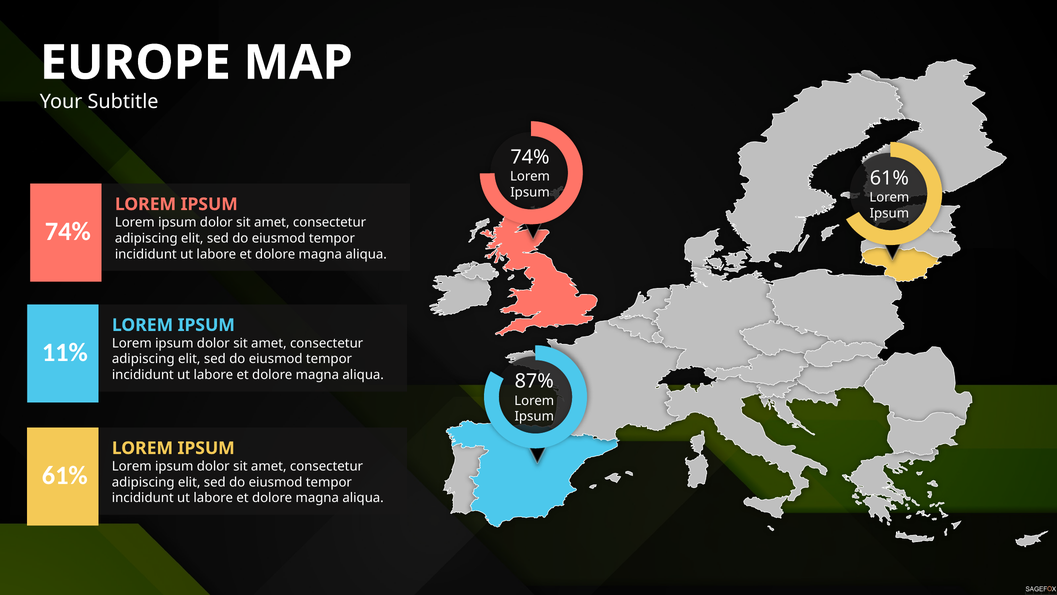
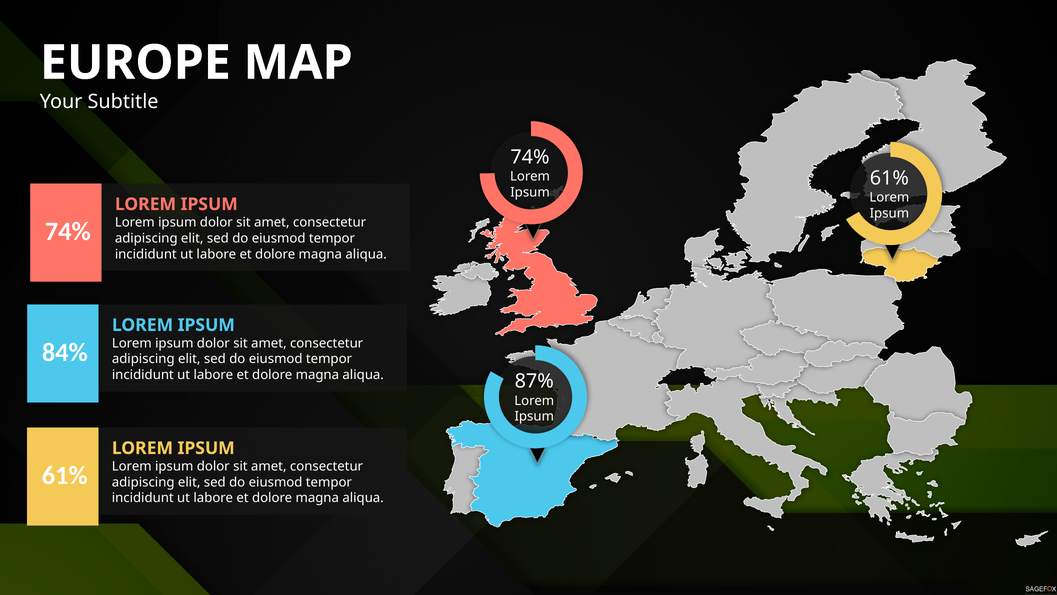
11%: 11% -> 84% (65, 352)
